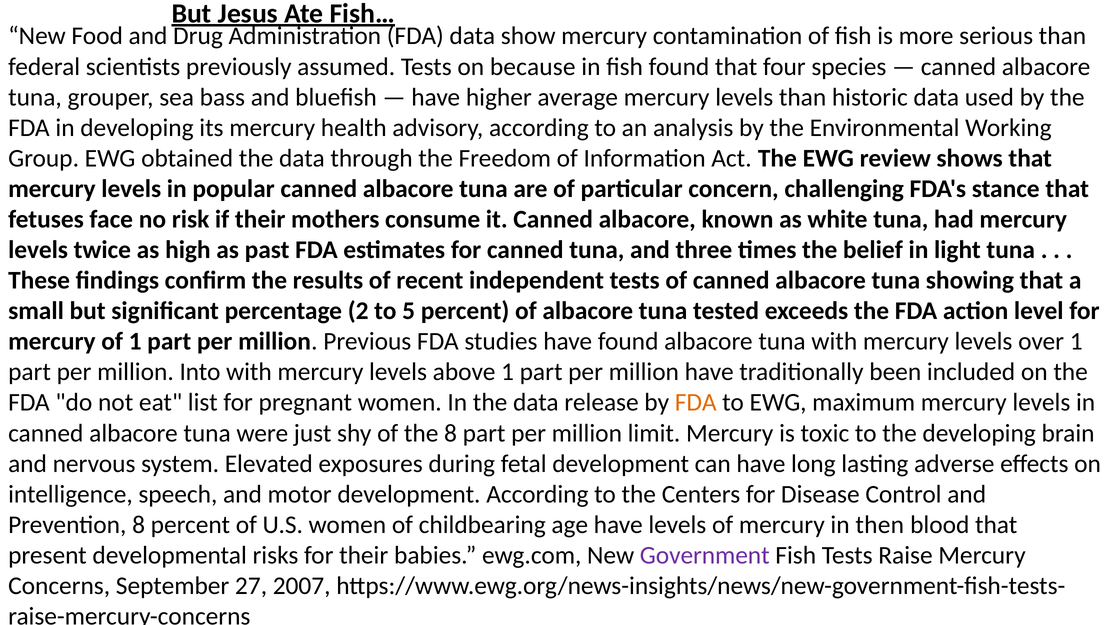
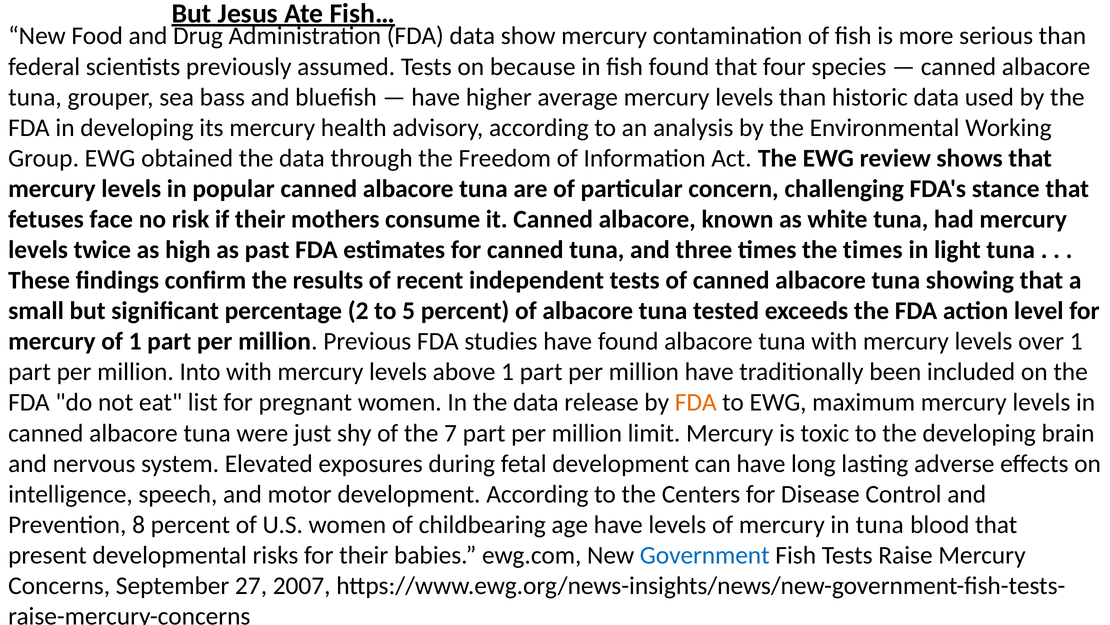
the belief: belief -> times (873, 250)
the 8: 8 -> 7 (451, 433)
in then: then -> tuna (880, 524)
Government colour: purple -> blue (705, 555)
